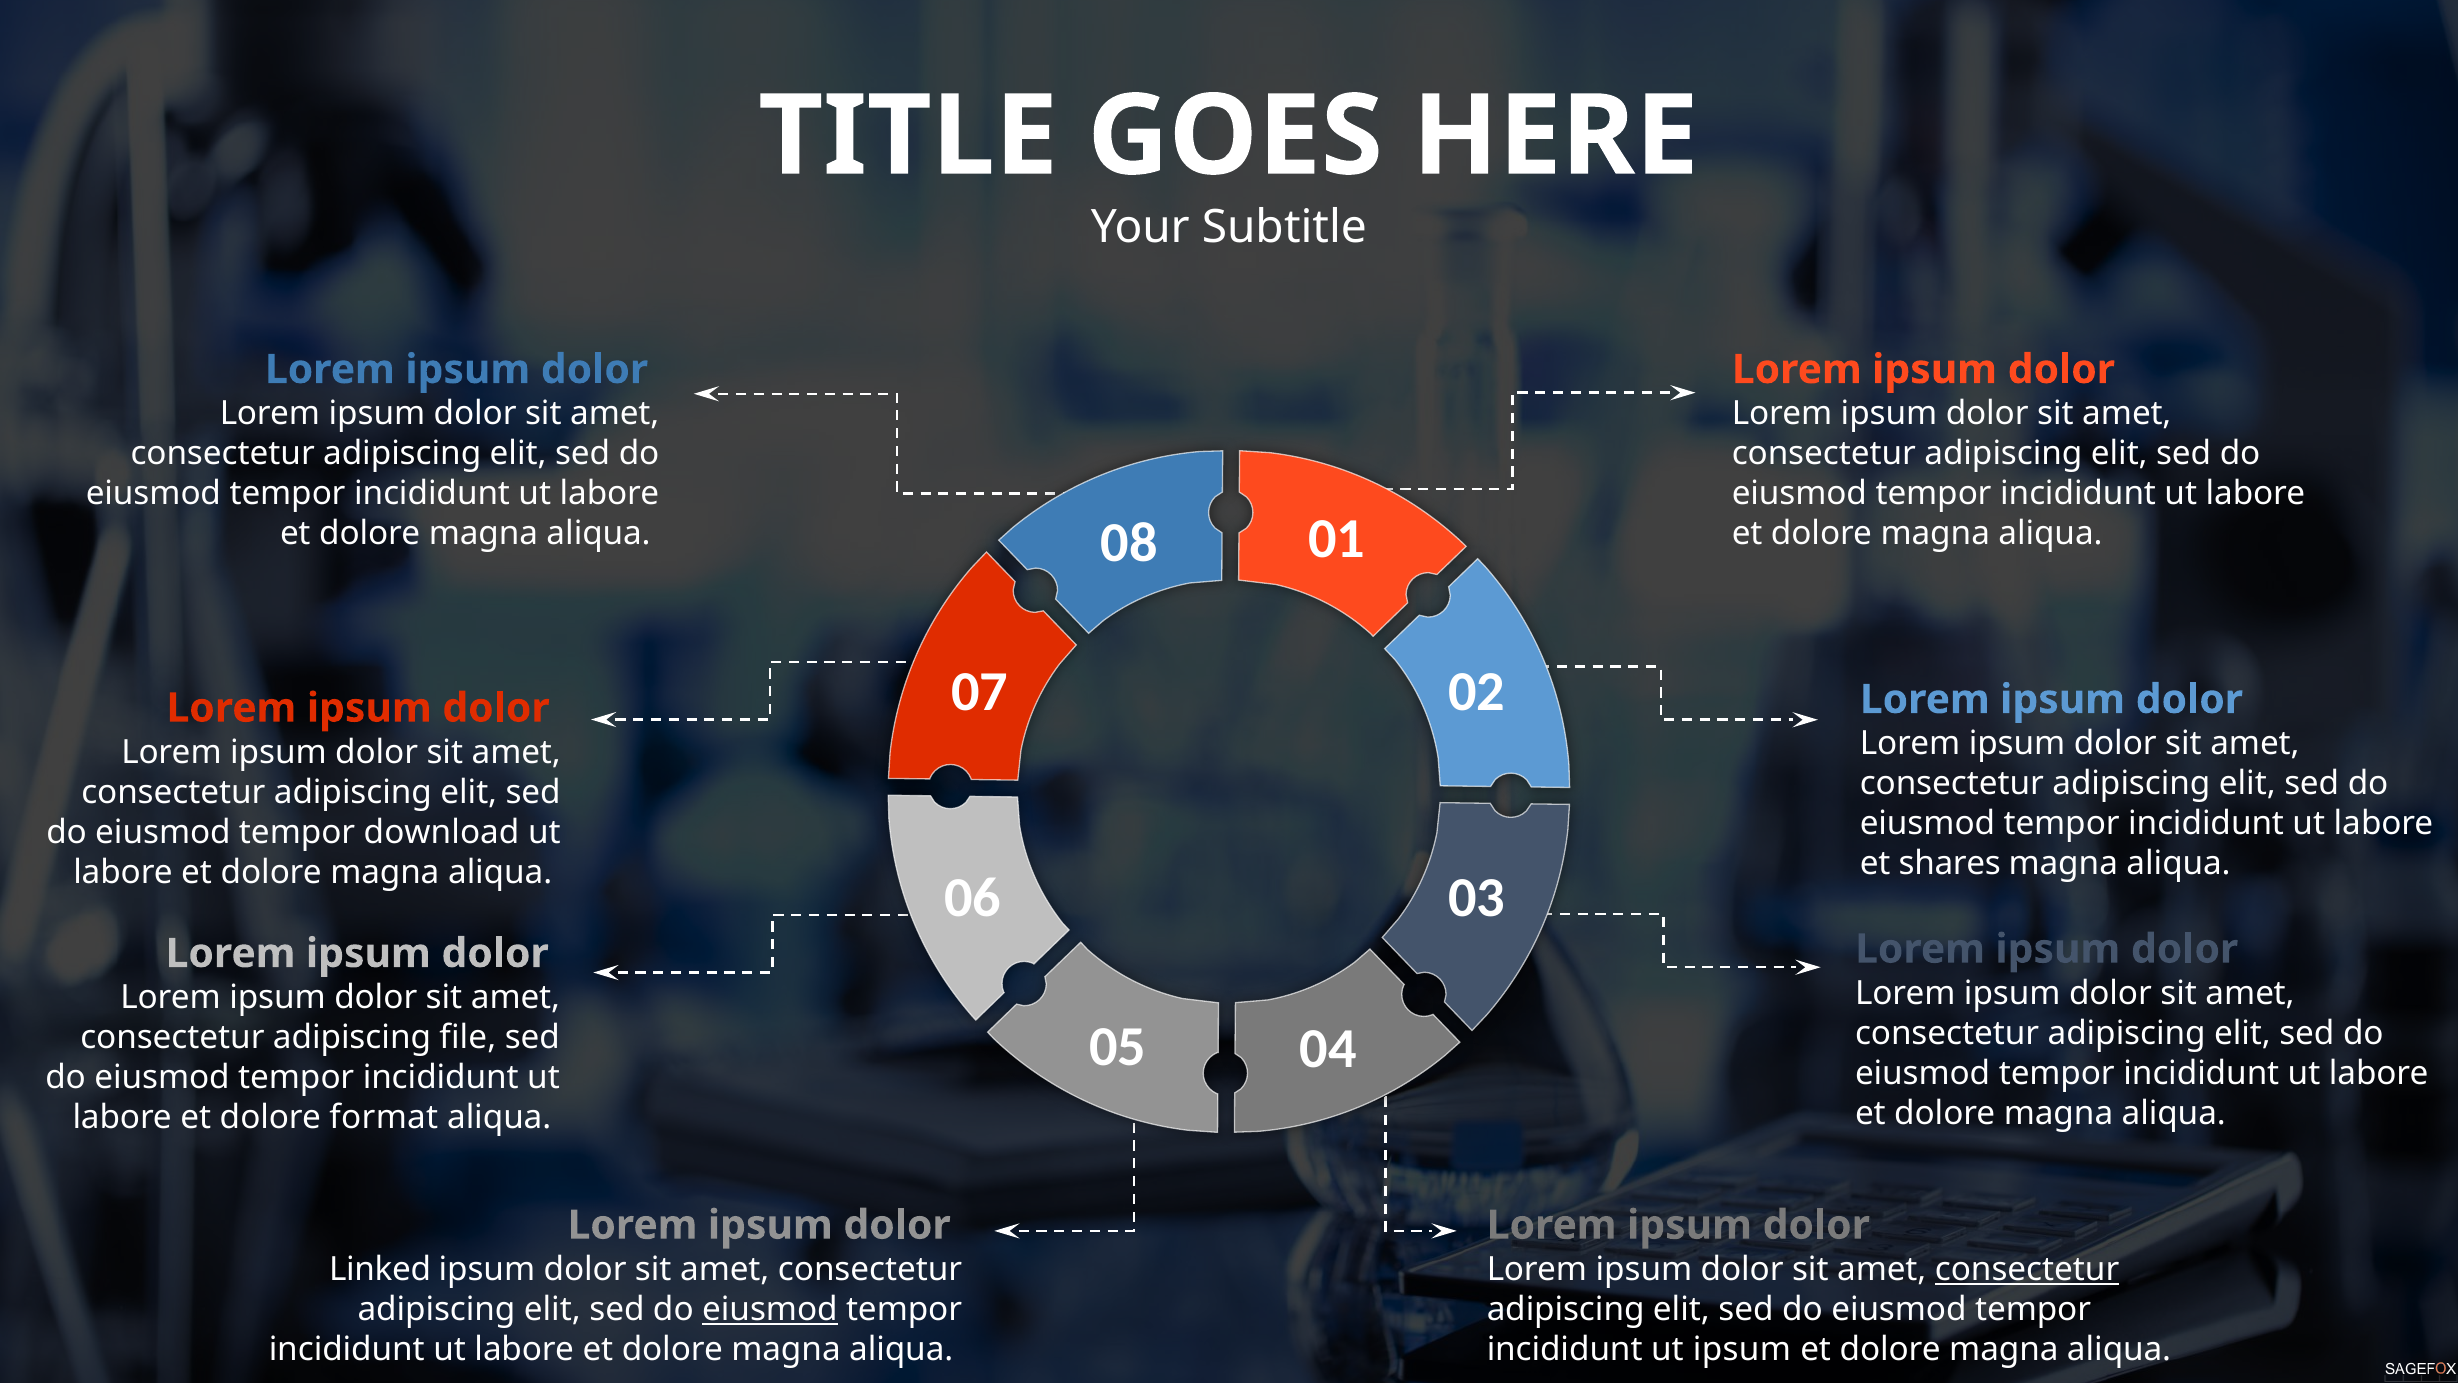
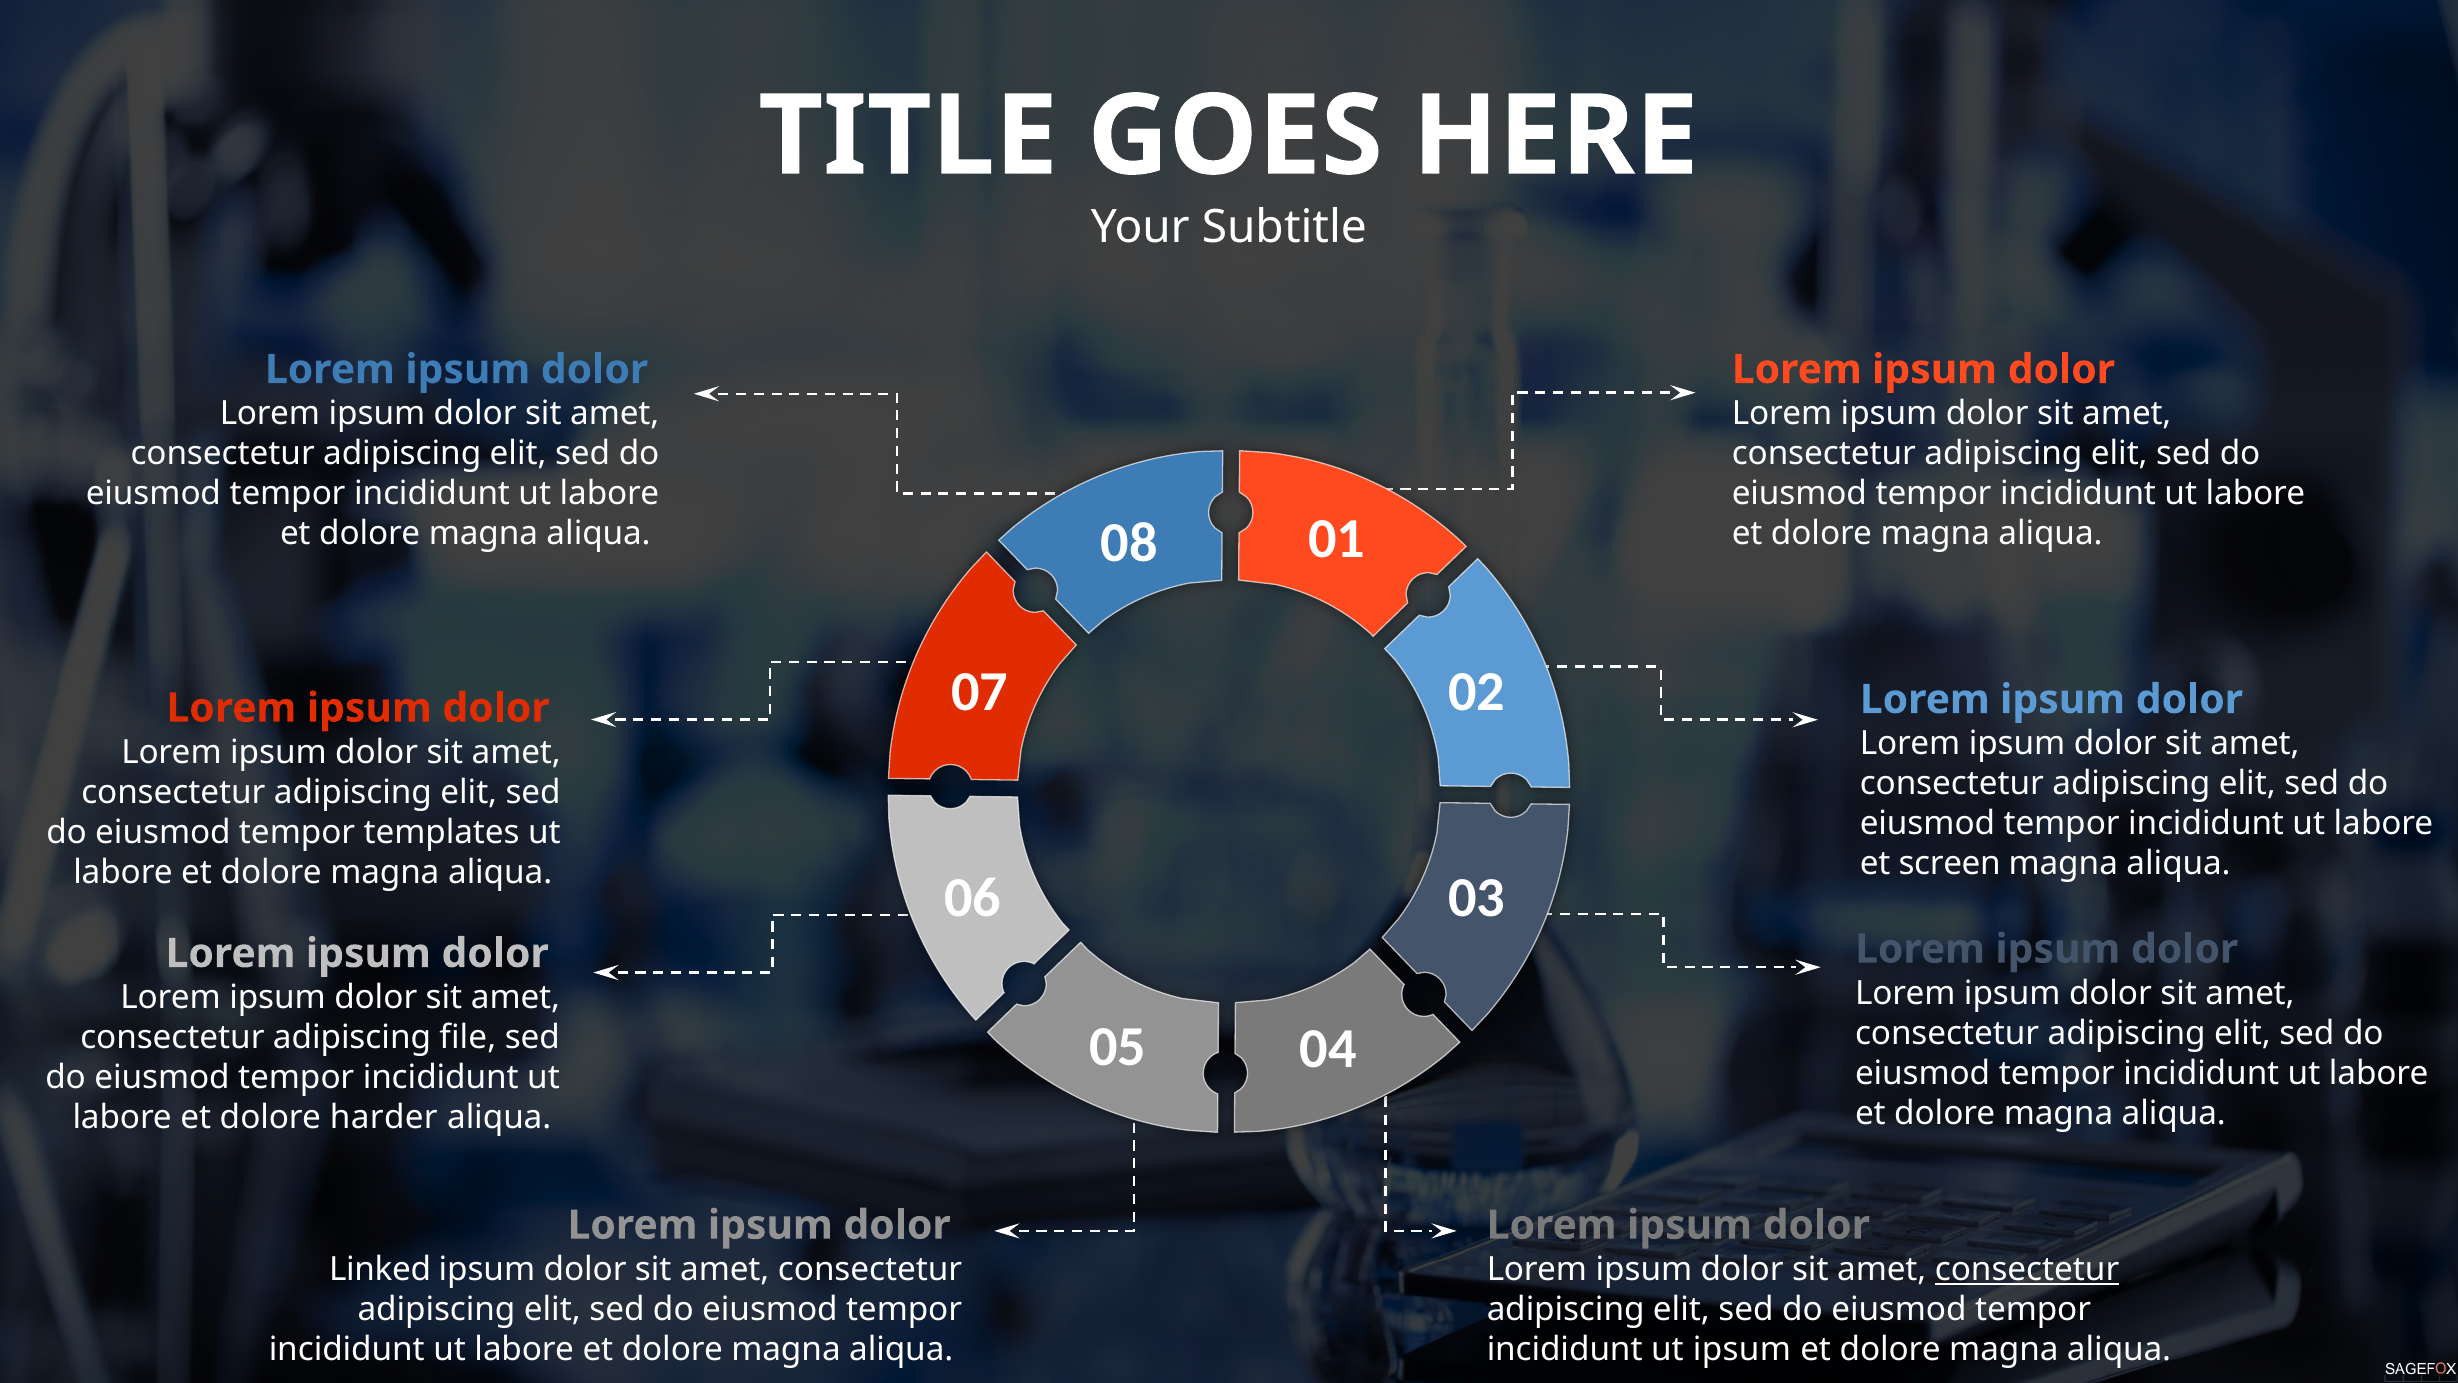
download: download -> templates (442, 832)
shares: shares -> screen (1950, 863)
format: format -> harder (384, 1117)
eiusmod underline: present -> none (770, 1309)
